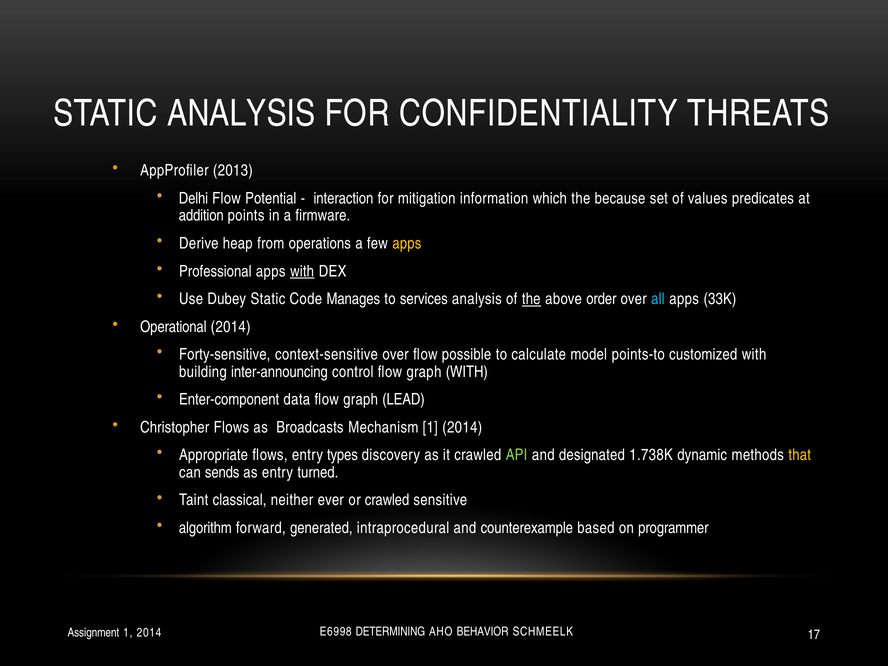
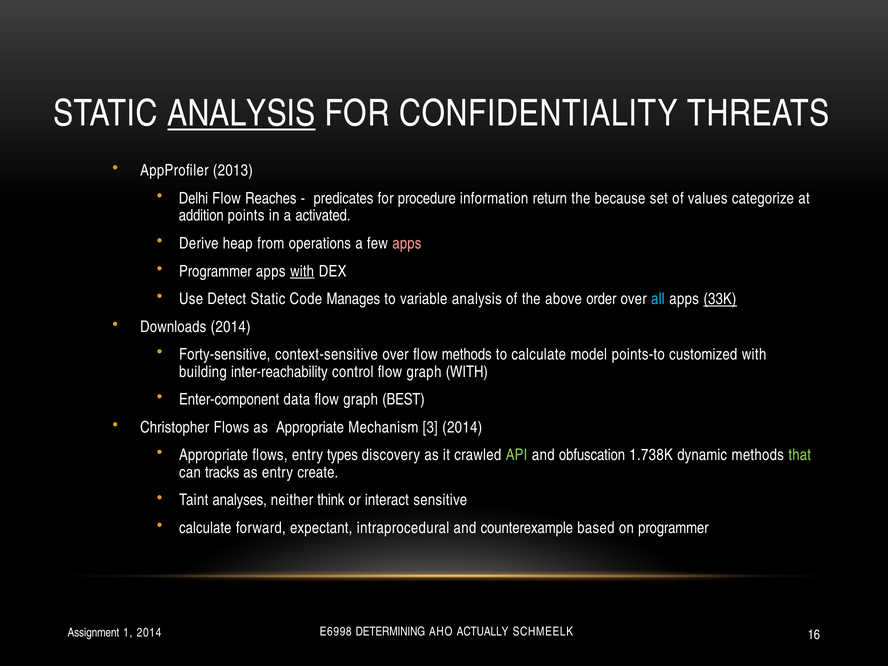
ANALYSIS underline: none -> present (241, 114)
Potential: Potential -> Reaches (271, 198)
interaction: interaction -> predicates (343, 198)
mitigation: mitigation -> procedure (427, 198)
which: which -> return (550, 198)
predicates: predicates -> categorize (763, 198)
firmware: firmware -> activated (323, 216)
apps colour: yellow -> pink (407, 243)
Professional: Professional -> Programmer (215, 271)
Dubey: Dubey -> Detect (227, 299)
services: services -> variable (424, 299)
the underline: present -> none (531, 299)
33K underline: none -> present (720, 299)
Operational: Operational -> Downloads (173, 327)
flow possible: possible -> methods (467, 354)
inter-announcing: inter-announcing -> inter-reachability (279, 372)
LEAD: LEAD -> BEST (403, 400)
as Broadcasts: Broadcasts -> Appropriate (310, 427)
Mechanism 1: 1 -> 3 (430, 427)
designated: designated -> obfuscation (592, 455)
that colour: yellow -> light green (800, 455)
sends: sends -> tracks (222, 472)
turned: turned -> create (318, 472)
classical: classical -> analyses (240, 500)
ever: ever -> think (331, 500)
or crawled: crawled -> interact (387, 500)
algorithm: algorithm -> calculate (205, 528)
generated: generated -> expectant (321, 528)
BEHAVIOR: BEHAVIOR -> ACTUALLY (483, 632)
17: 17 -> 16 (814, 635)
